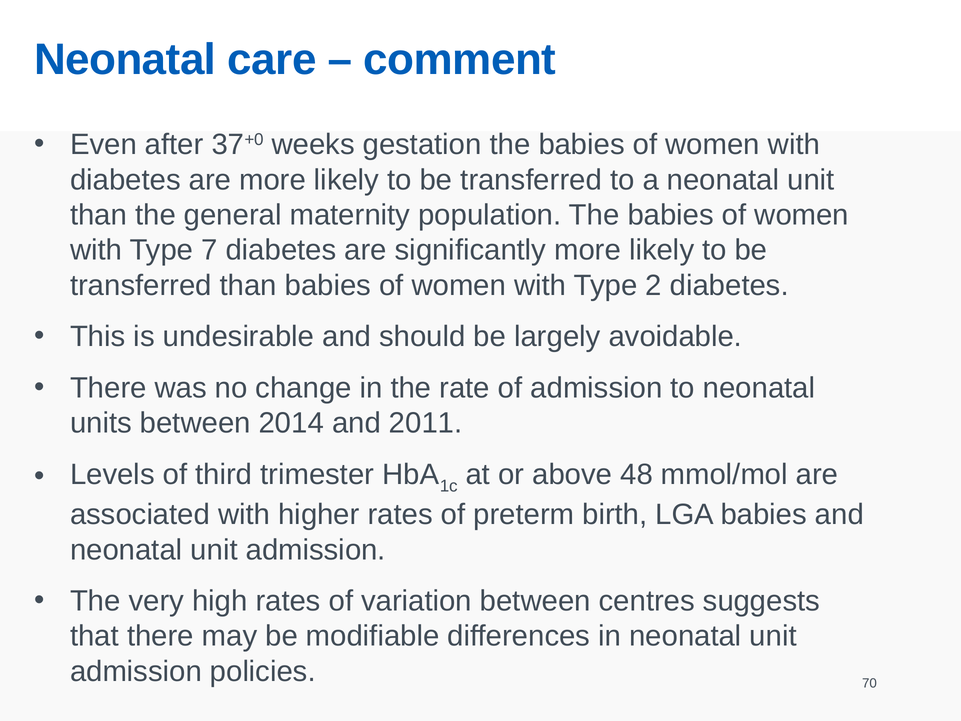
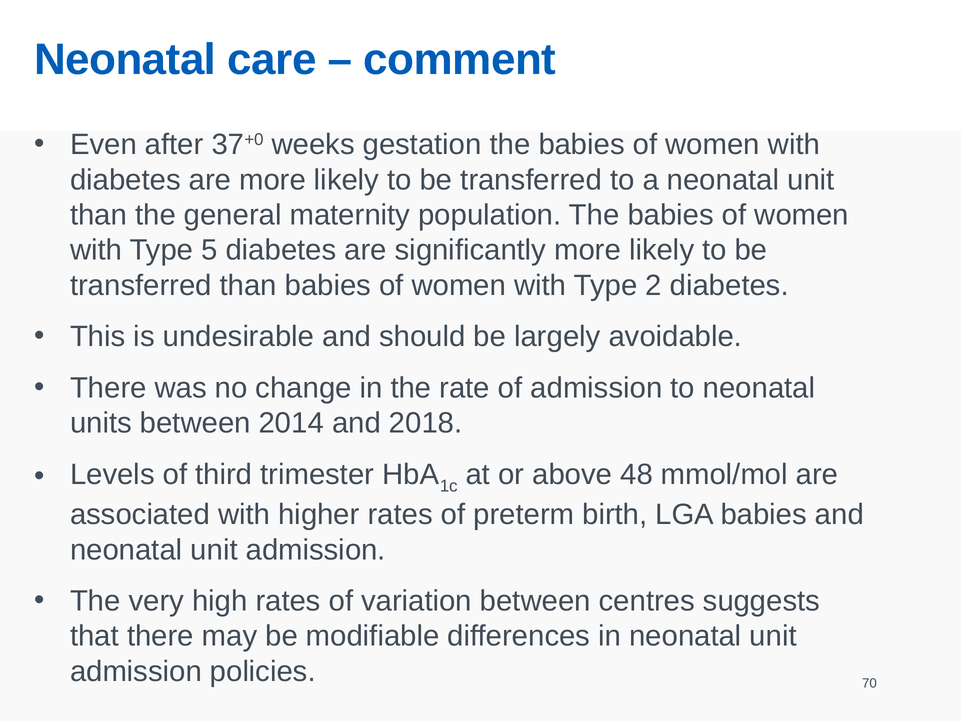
7: 7 -> 5 (209, 250)
2011: 2011 -> 2018 (426, 423)
